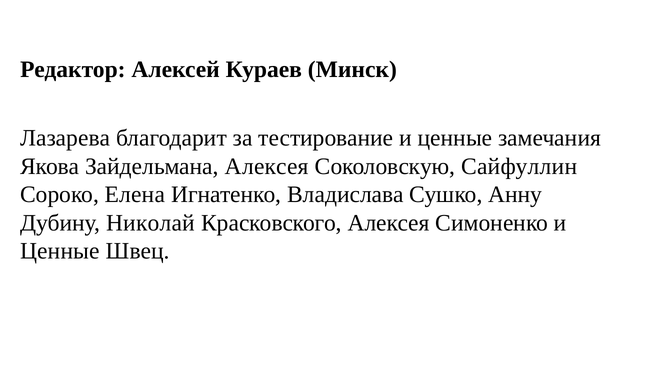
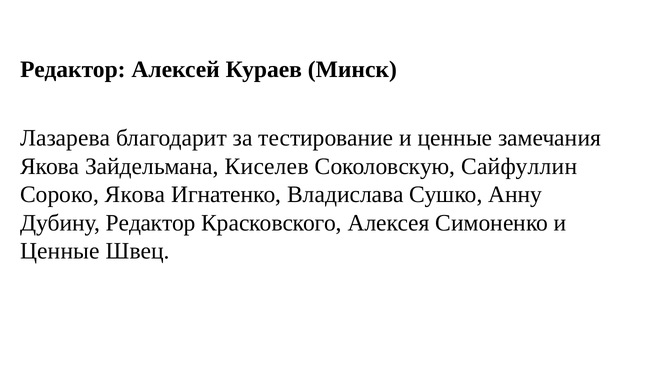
Зайдельмана Алексея: Алексея -> Киселев (267, 166)
Сороко Елена: Елена -> Якова (135, 194)
Дубину Николай: Николай -> Редактор (151, 223)
